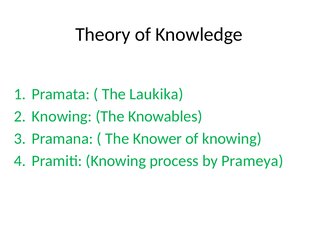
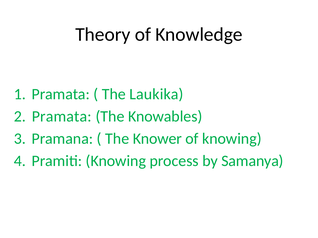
Knowing: Knowing -> Pramata (62, 117)
Prameya: Prameya -> Samanya (252, 161)
